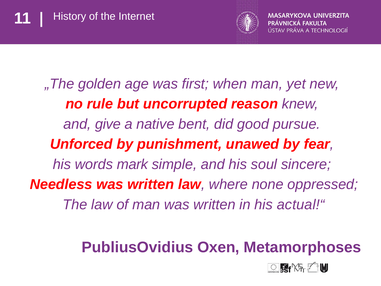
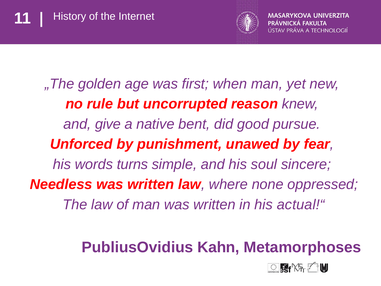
mark: mark -> turns (132, 164)
Oxen: Oxen -> Kahn (218, 247)
